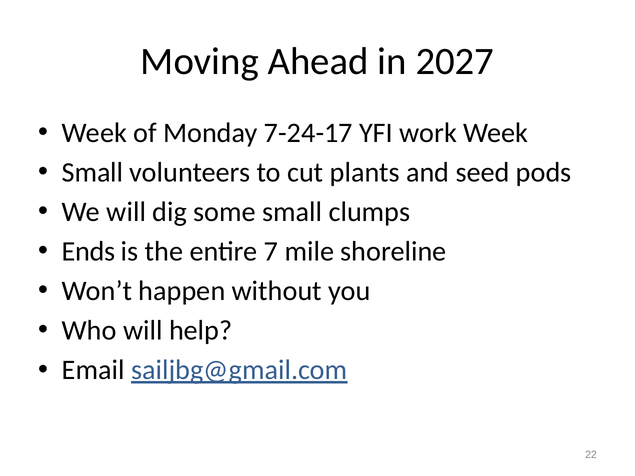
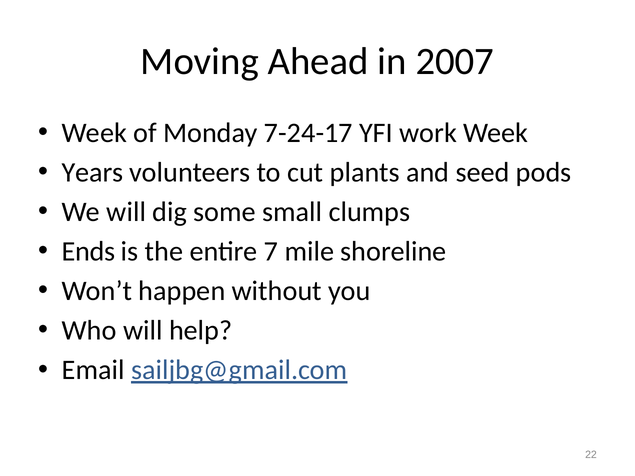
2027: 2027 -> 2007 (455, 61)
Small: Small -> Years (93, 173)
